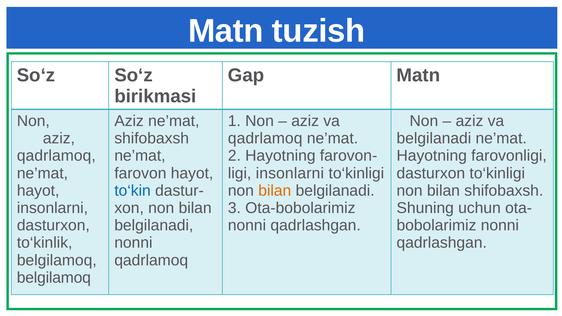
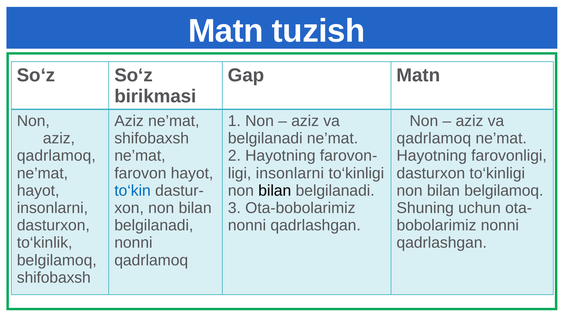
qadrlamoq: qadrlamoq -> belgilanadi (265, 138)
belgilanadi: belgilanadi -> qadrlamoq (434, 138)
bilan colour: orange -> black (275, 191)
bilan shifobaxsh: shifobaxsh -> belgilamoq (504, 191)
belgilamoq: belgilamoq -> shifobaxsh (54, 278)
